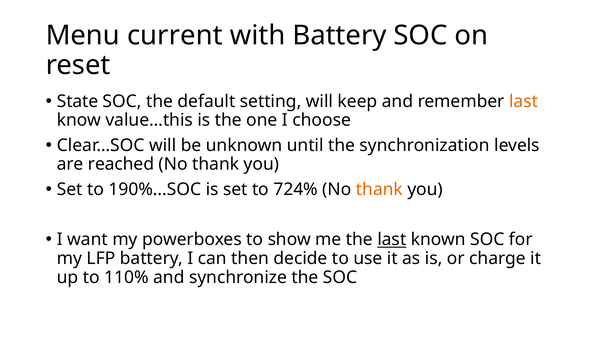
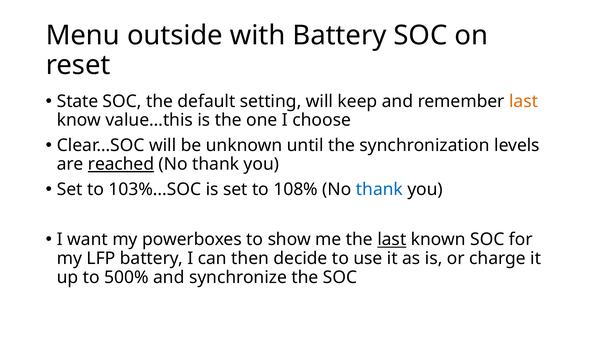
current: current -> outside (175, 35)
reached underline: none -> present (121, 164)
190%...SOC: 190%...SOC -> 103%...SOC (155, 189)
724%: 724% -> 108% (296, 189)
thank colour: orange -> blue (379, 189)
110%: 110% -> 500% (126, 277)
